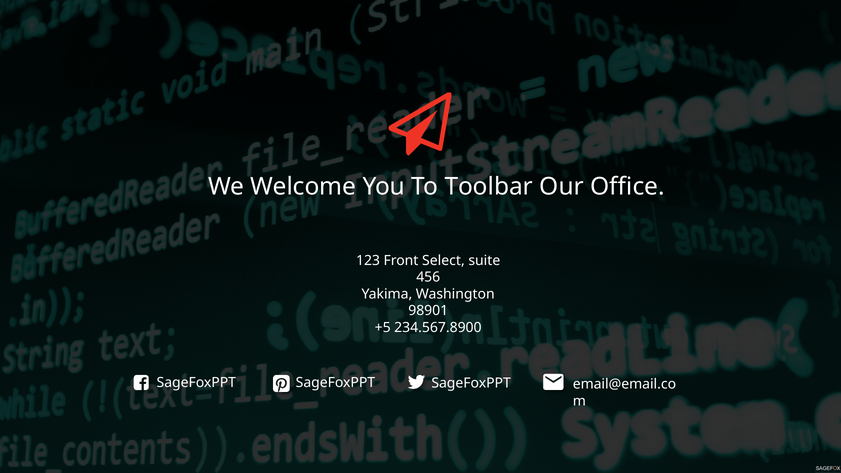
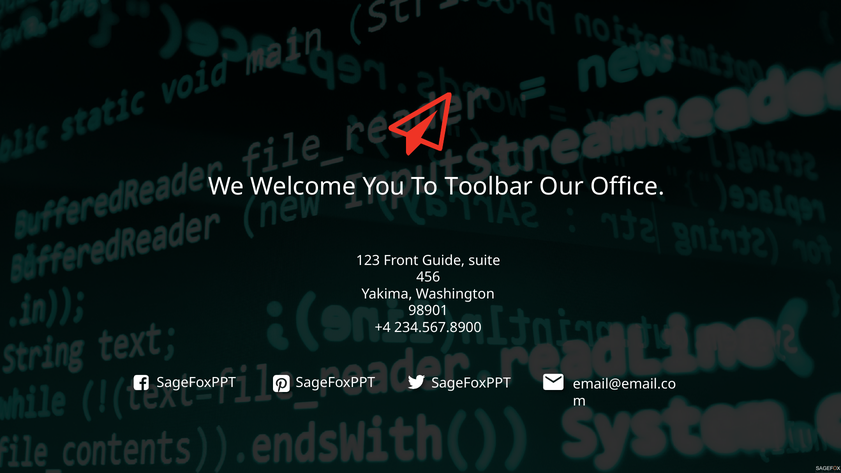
Select: Select -> Guide (443, 260)
+5: +5 -> +4 (383, 328)
